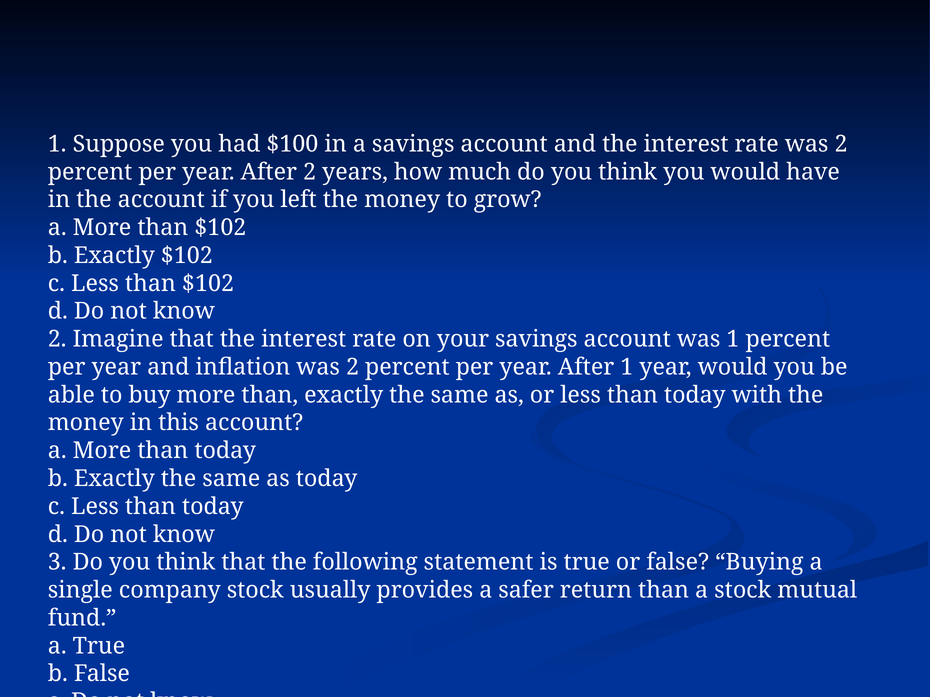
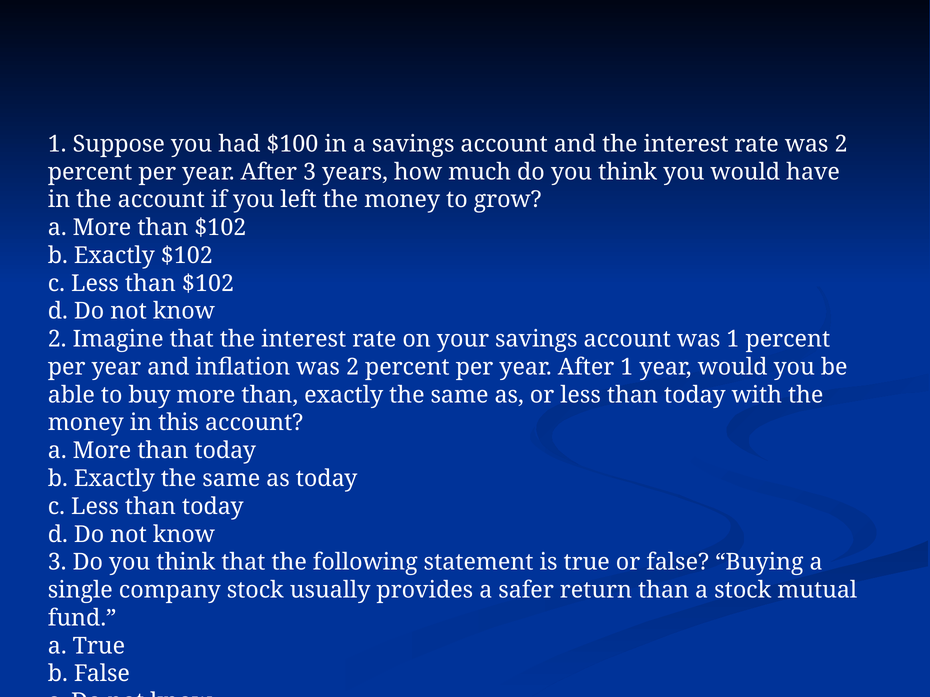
After 2: 2 -> 3 (310, 172)
